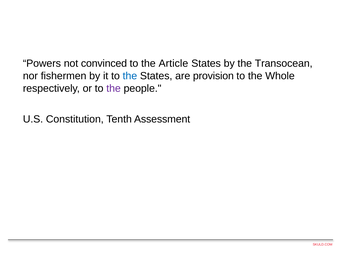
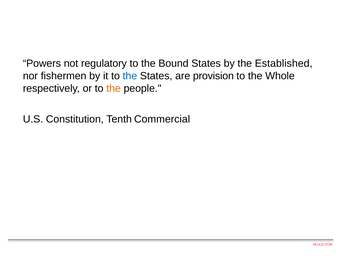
convinced: convinced -> regulatory (104, 63)
Article: Article -> Bound (173, 63)
Transocean: Transocean -> Established (284, 63)
the colour: purple -> orange (114, 88)
Assessment: Assessment -> Commercial (162, 119)
